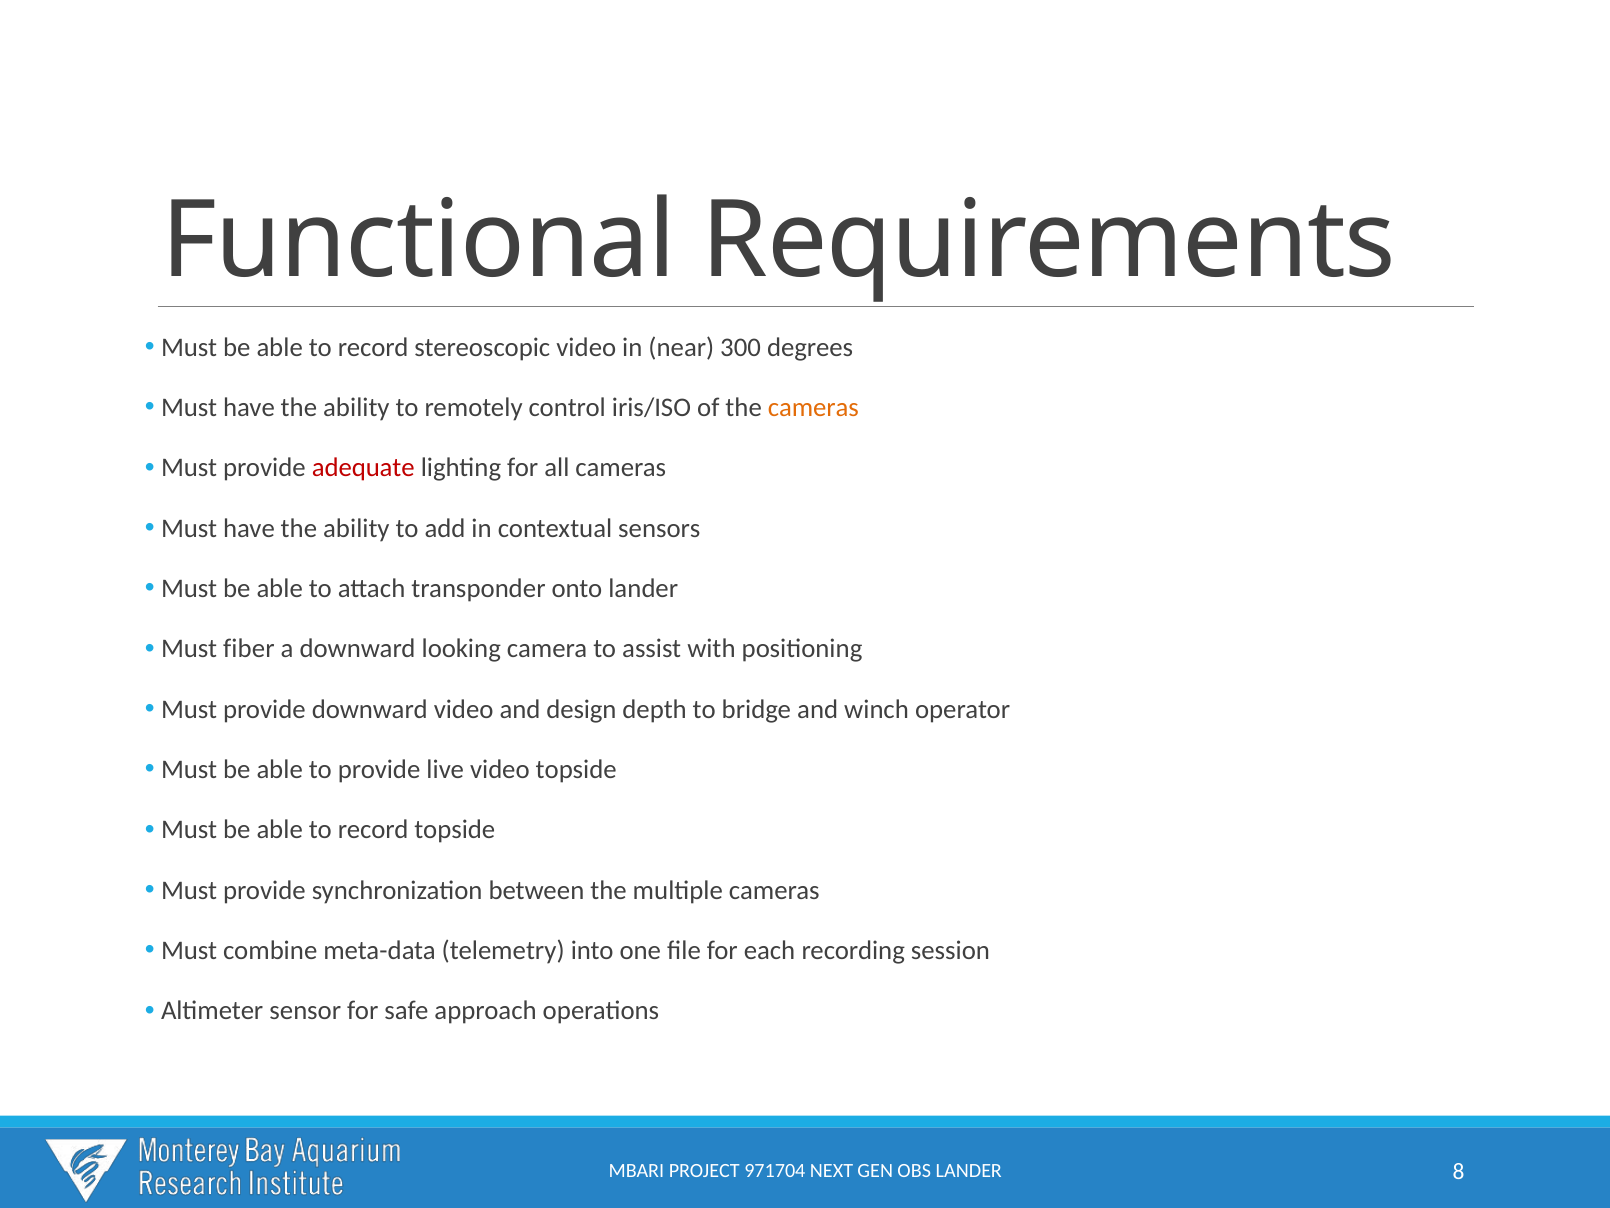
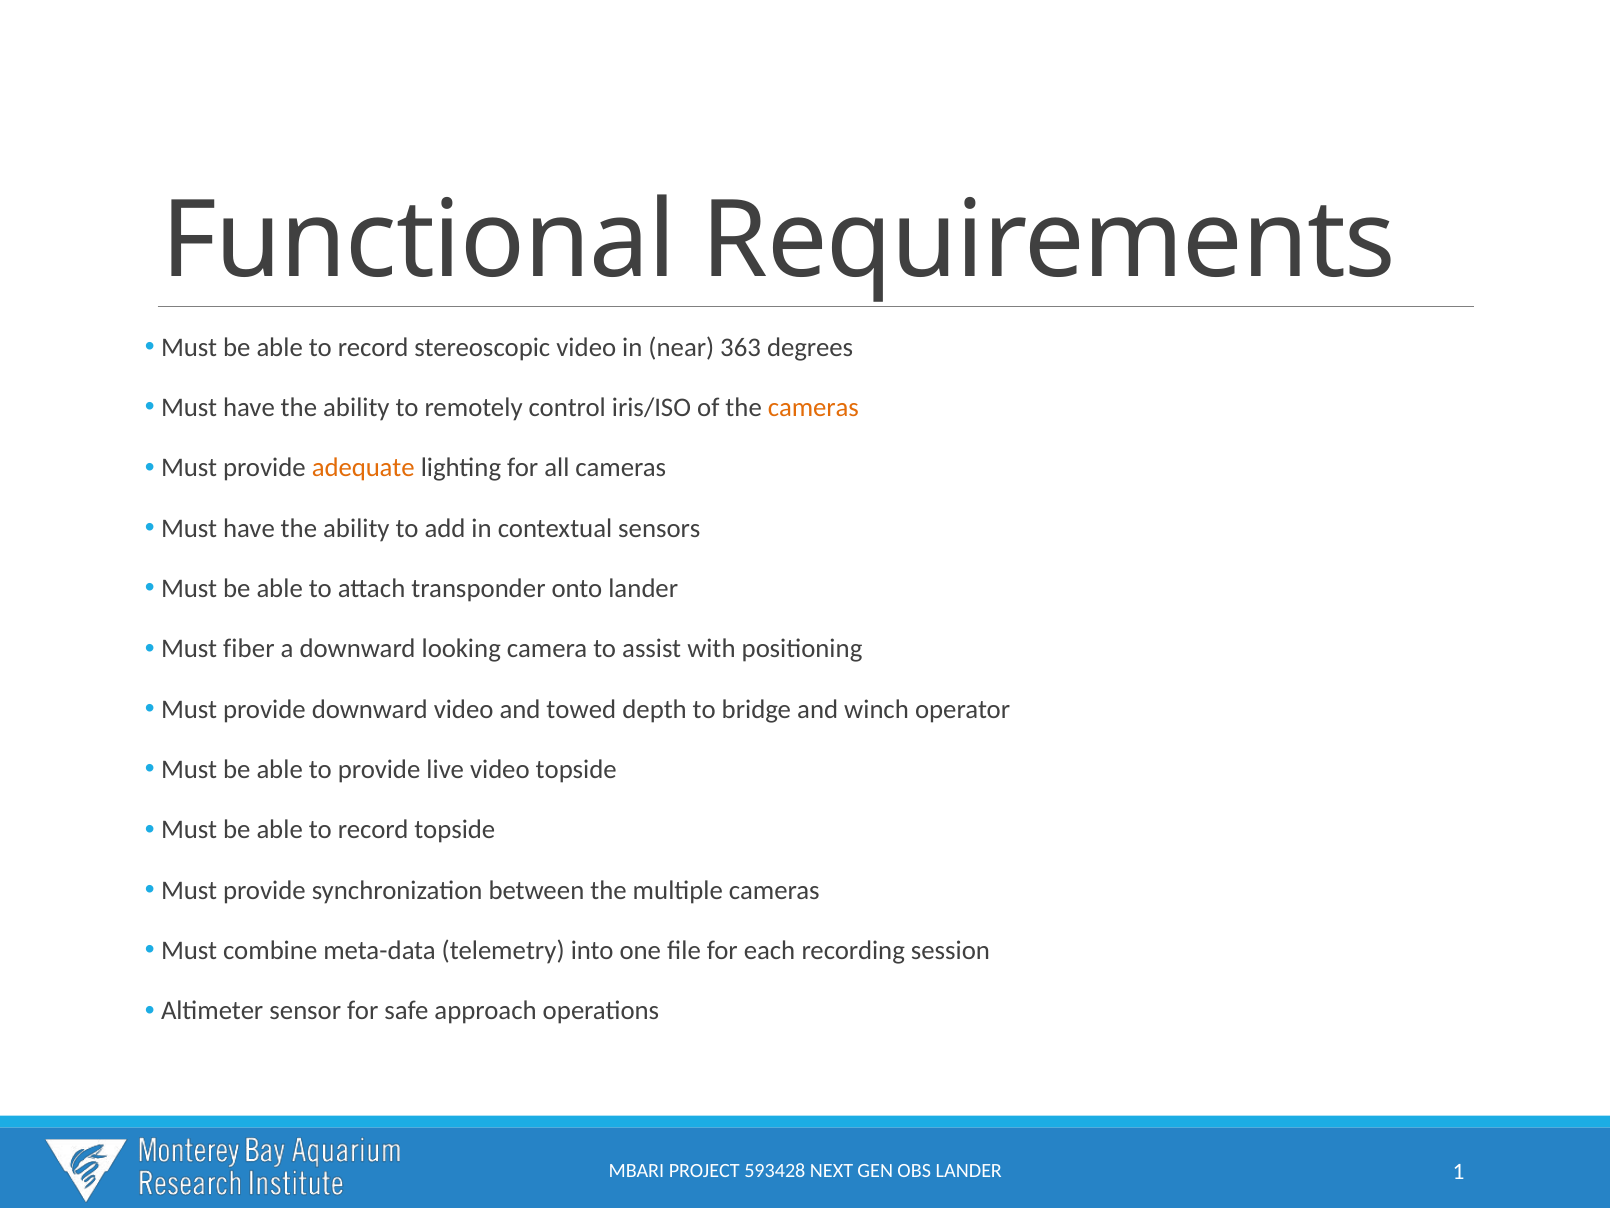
300: 300 -> 363 (741, 347)
adequate colour: red -> orange (363, 468)
design: design -> towed (581, 709)
971704: 971704 -> 593428 (775, 1171)
8: 8 -> 1 (1459, 1171)
